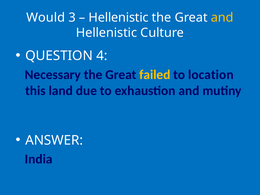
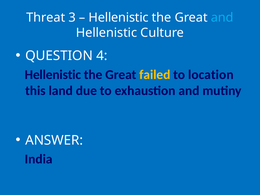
Would: Would -> Threat (46, 18)
and colour: yellow -> light blue (222, 18)
Necessary: Necessary -> Hellenistic (53, 75)
